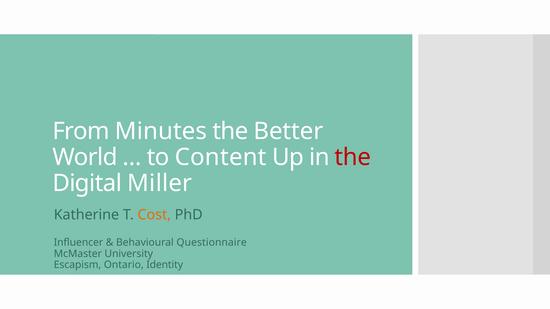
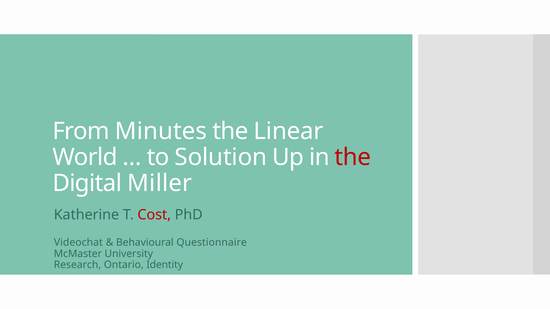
Better: Better -> Linear (288, 131)
Content: Content -> Solution (221, 157)
Cost colour: orange -> red (154, 215)
Influencer: Influencer -> Videochat (78, 243)
Escapism: Escapism -> Research (77, 265)
